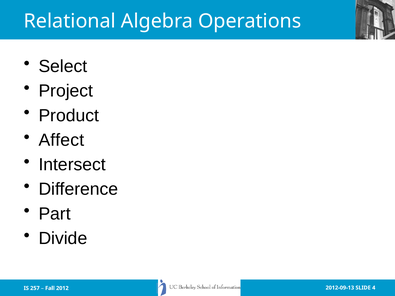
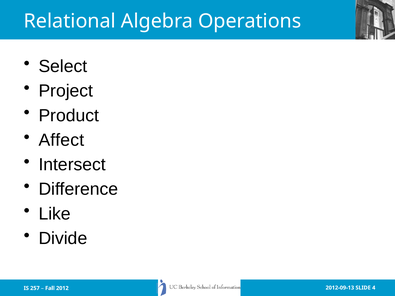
Part: Part -> Like (55, 214)
